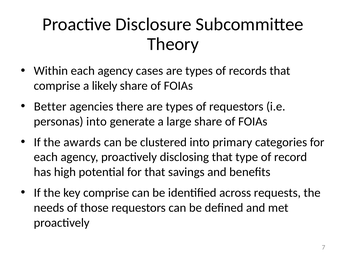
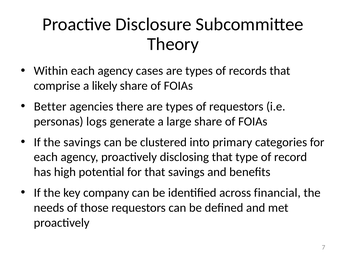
personas into: into -> logs (96, 122)
the awards: awards -> savings (82, 142)
key comprise: comprise -> company (106, 193)
requests: requests -> financial (277, 193)
